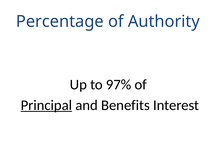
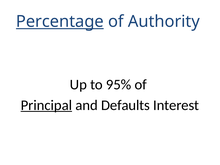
Percentage underline: none -> present (60, 22)
97%: 97% -> 95% (119, 85)
Benefits: Benefits -> Defaults (125, 105)
